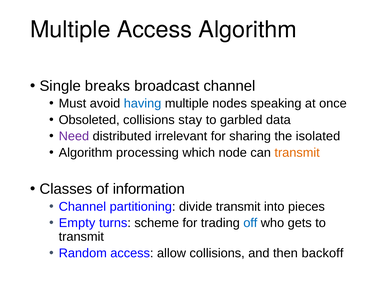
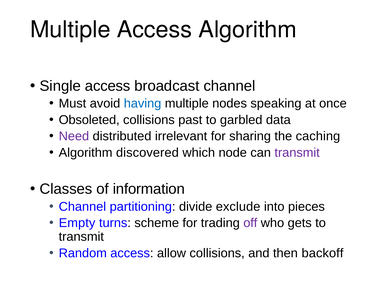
Single breaks: breaks -> access (108, 86)
stay: stay -> past (190, 120)
isolated: isolated -> caching (318, 136)
processing: processing -> discovered (147, 153)
transmit colour: orange -> purple (297, 153)
divide transmit: transmit -> exclude (238, 207)
off colour: blue -> purple (250, 223)
